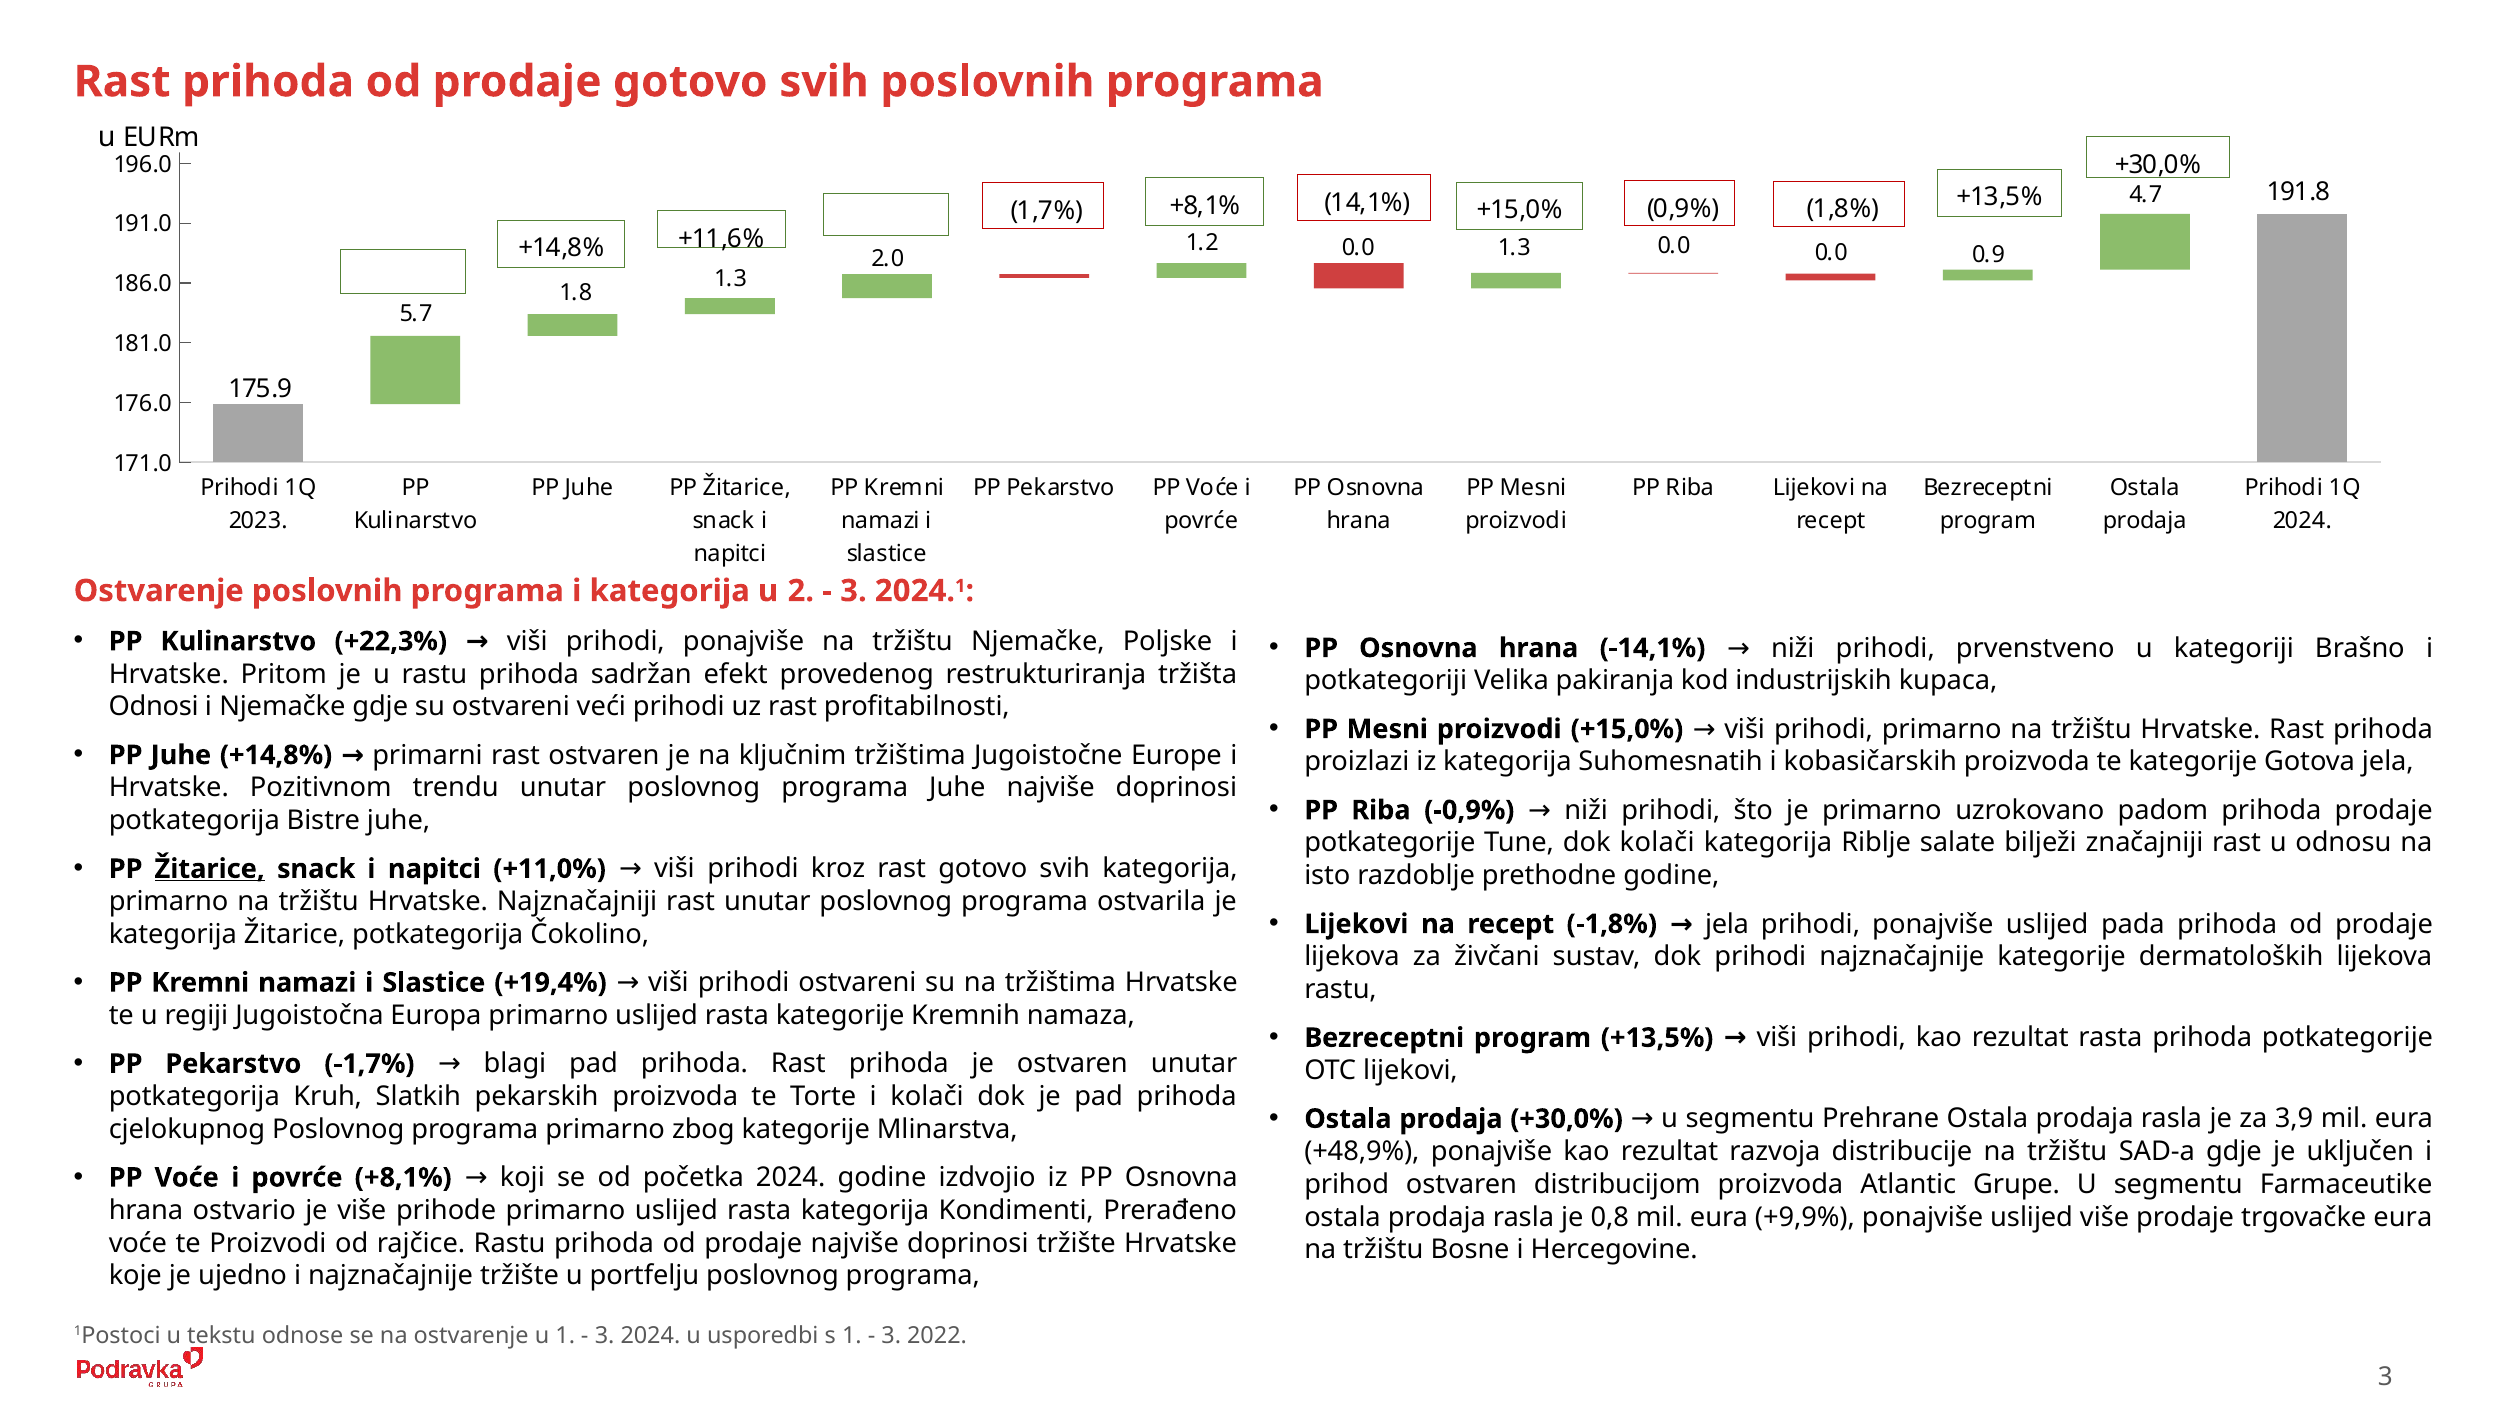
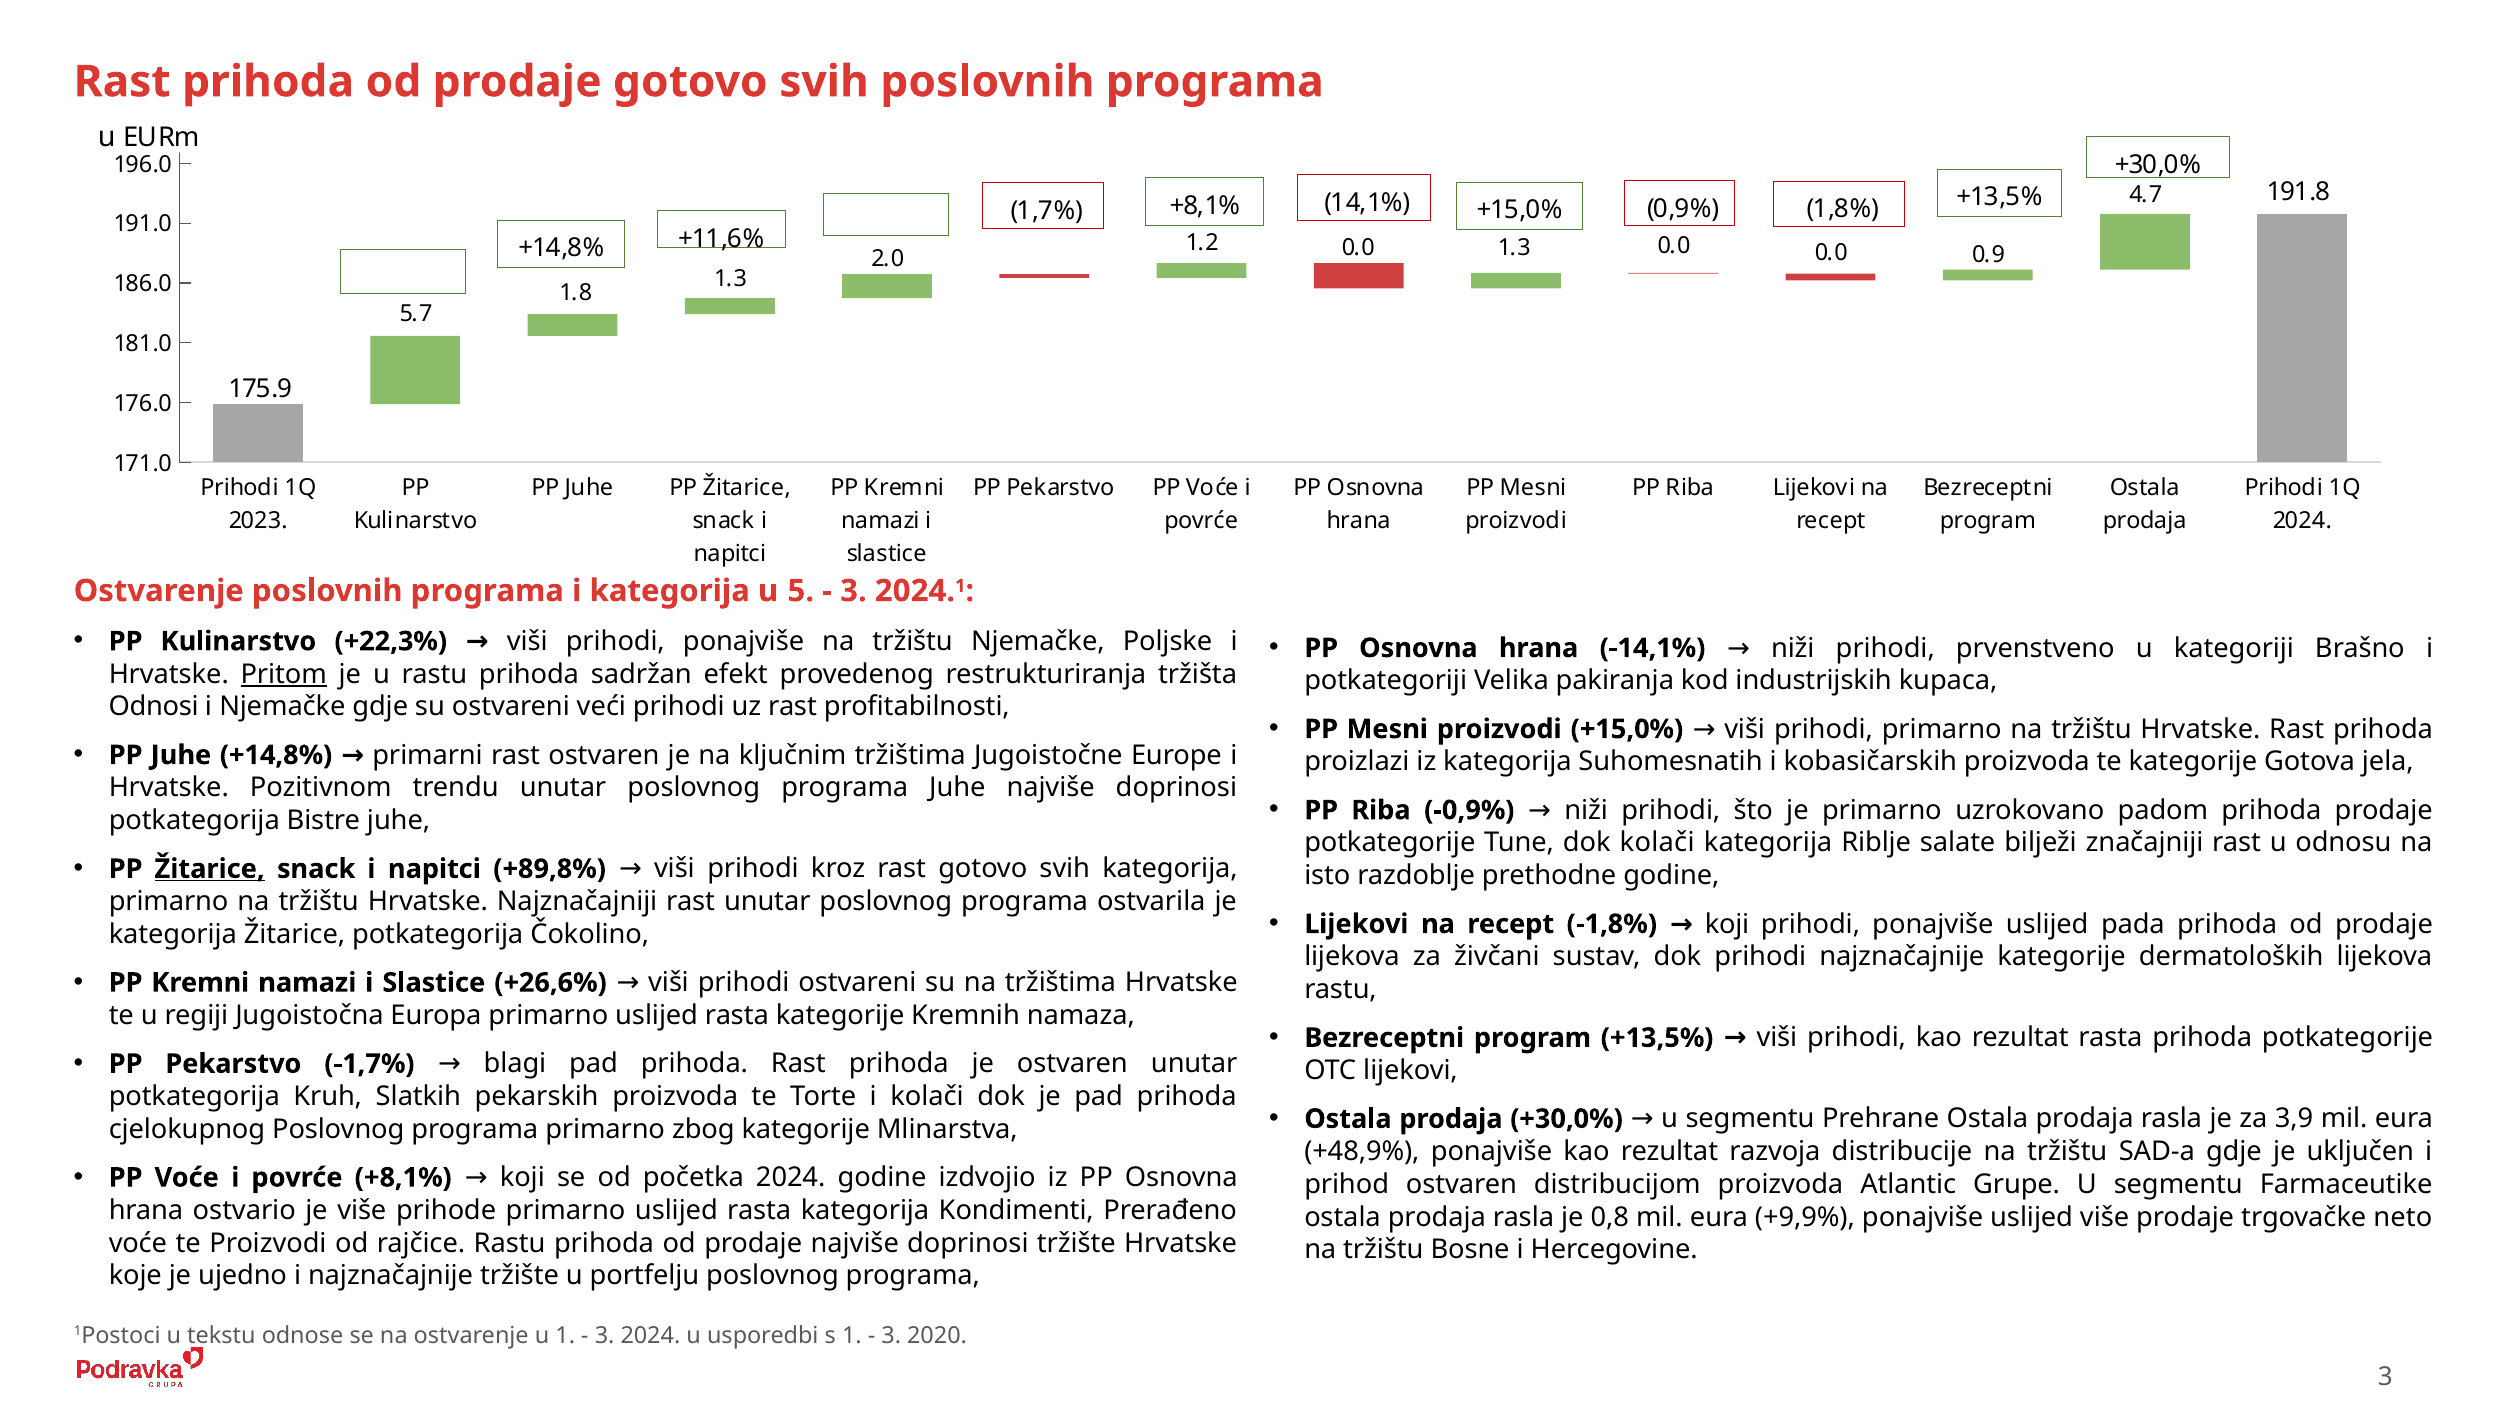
2: 2 -> 5 (801, 591)
Pritom underline: none -> present (284, 674)
+11,0%: +11,0% -> +89,8% (550, 869)
jela: jela -> koji (1727, 924)
+19,4%: +19,4% -> +26,6% (550, 983)
trgovačke eura: eura -> neto (2403, 1218)
2022: 2022 -> 2020 (937, 1336)
